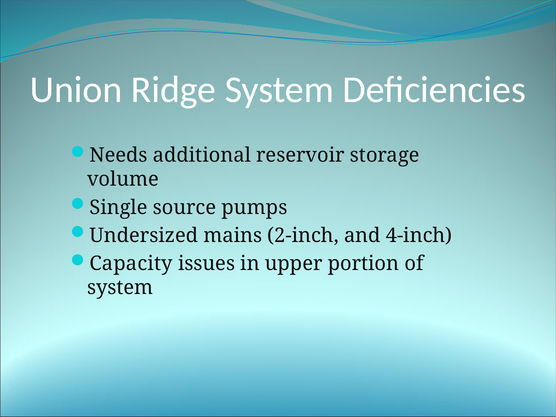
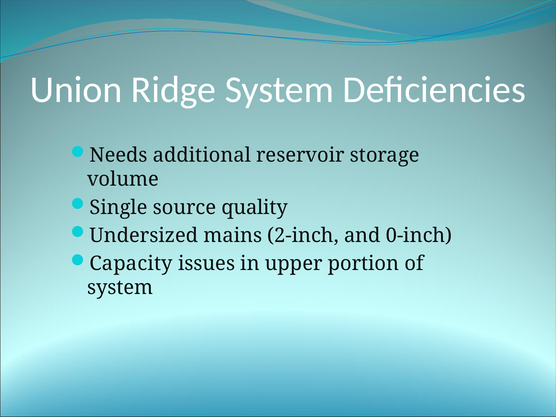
pumps: pumps -> quality (255, 207)
4-inch: 4-inch -> 0-inch (419, 235)
